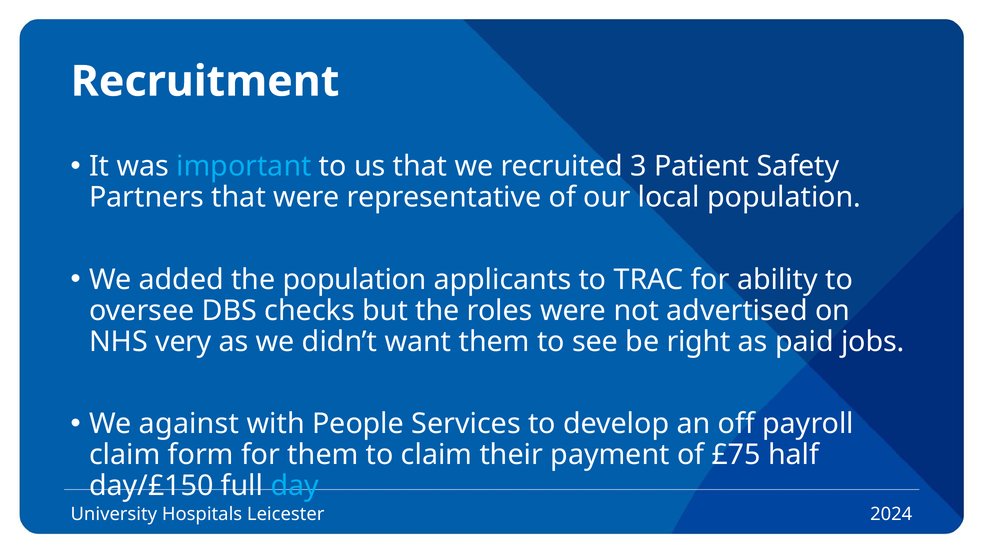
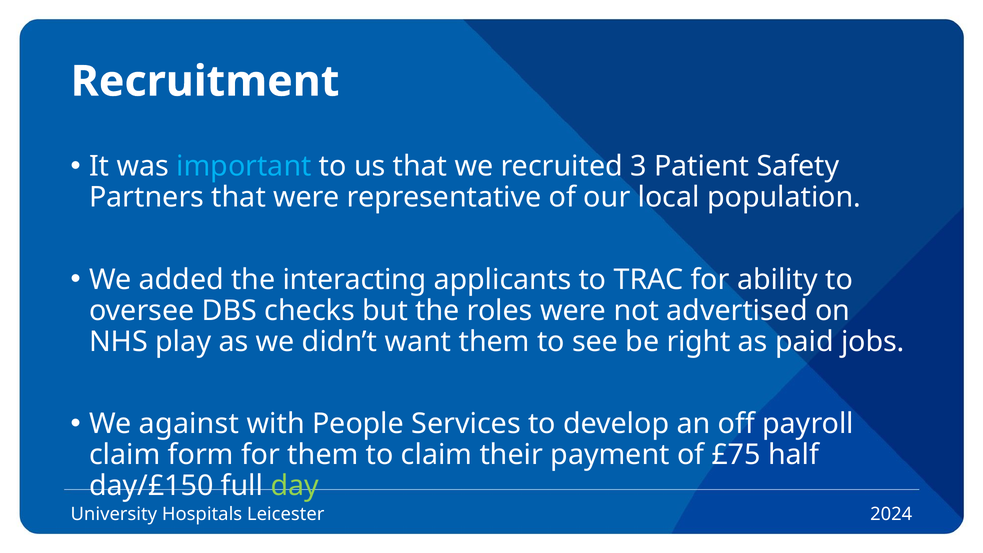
the population: population -> interacting (355, 280)
very: very -> play (183, 342)
day colour: light blue -> light green (295, 486)
